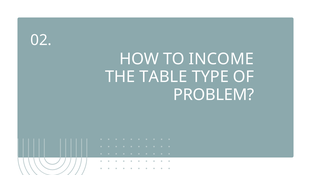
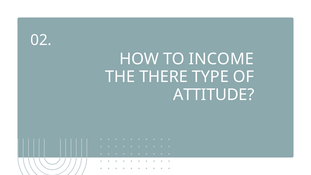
TABLE: TABLE -> THERE (164, 77)
PROBLEM: PROBLEM -> ATTITUDE (214, 95)
